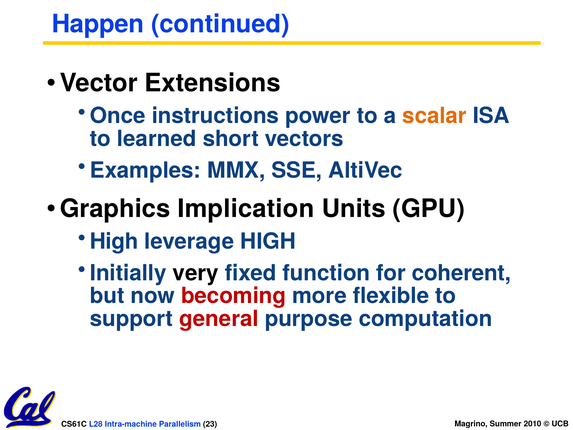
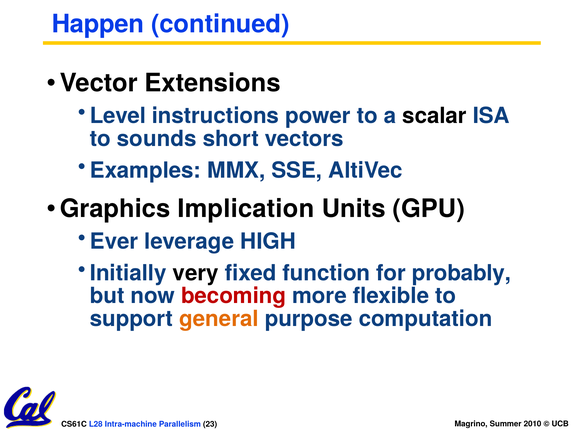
Once: Once -> Level (118, 116)
scalar colour: orange -> black (434, 116)
learned: learned -> sounds (157, 139)
High: High -> Ever (114, 241)
coherent: coherent -> probably (462, 273)
general colour: red -> orange (219, 319)
